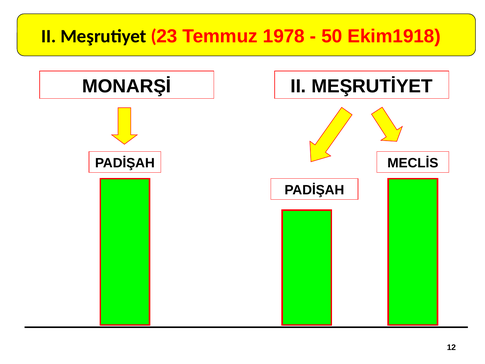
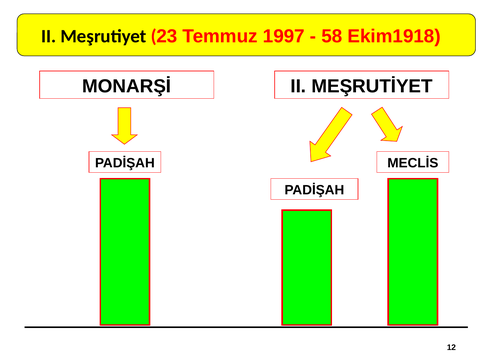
1978: 1978 -> 1997 (284, 36)
50: 50 -> 58 (332, 36)
